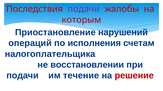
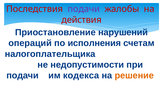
которым: которым -> действия (82, 20)
восстановлении: восстановлении -> недопустимости (87, 65)
течение: течение -> кодекса (81, 76)
решение colour: red -> orange (134, 76)
